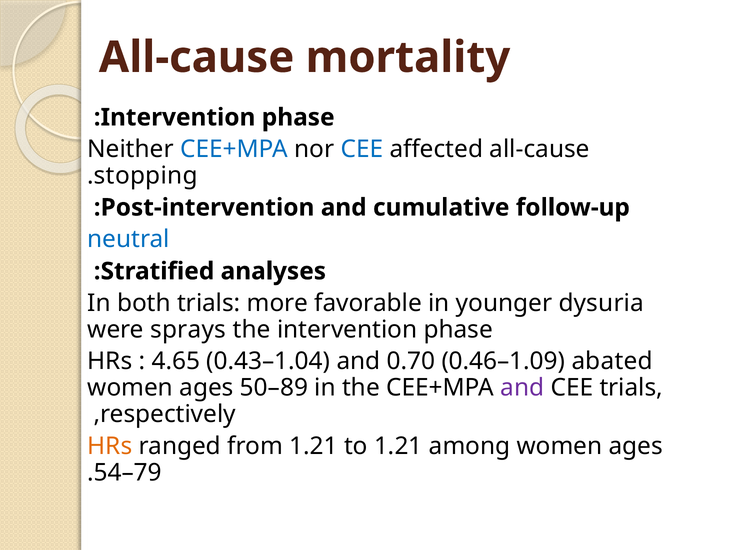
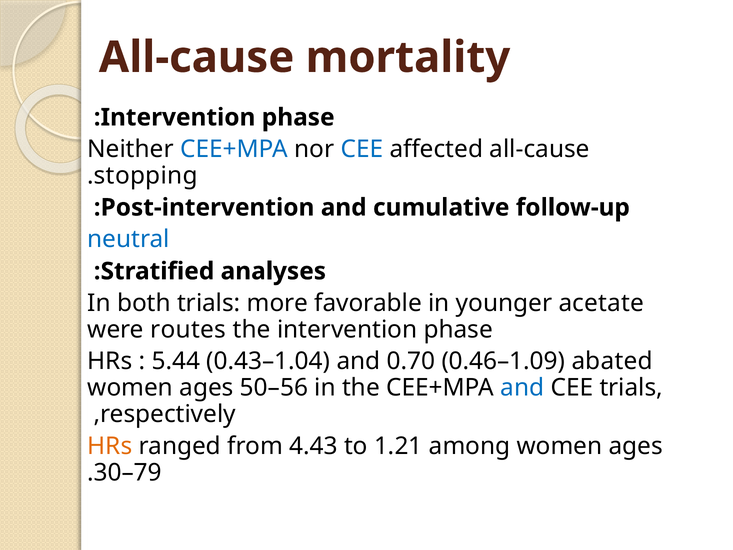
dysuria: dysuria -> acetate (601, 303)
sprays: sprays -> routes (188, 329)
4.65: 4.65 -> 5.44 (176, 361)
50–89: 50–89 -> 50–56 (274, 388)
and colour: purple -> blue (522, 388)
from 1.21: 1.21 -> 4.43 (314, 446)
54–79: 54–79 -> 30–79 (128, 472)
